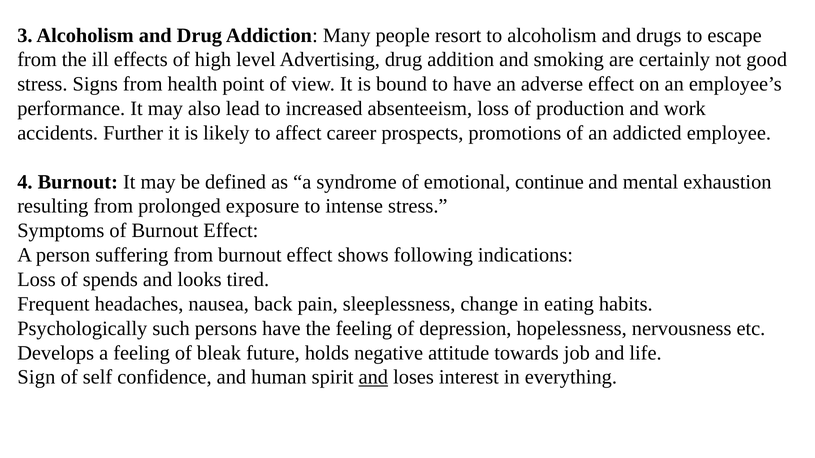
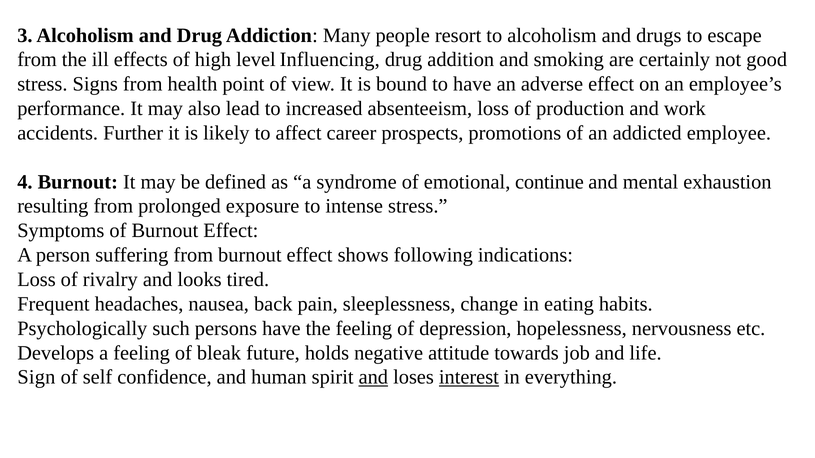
Advertising: Advertising -> Influencing (330, 60)
spends: spends -> rivalry (110, 280)
interest underline: none -> present (469, 378)
